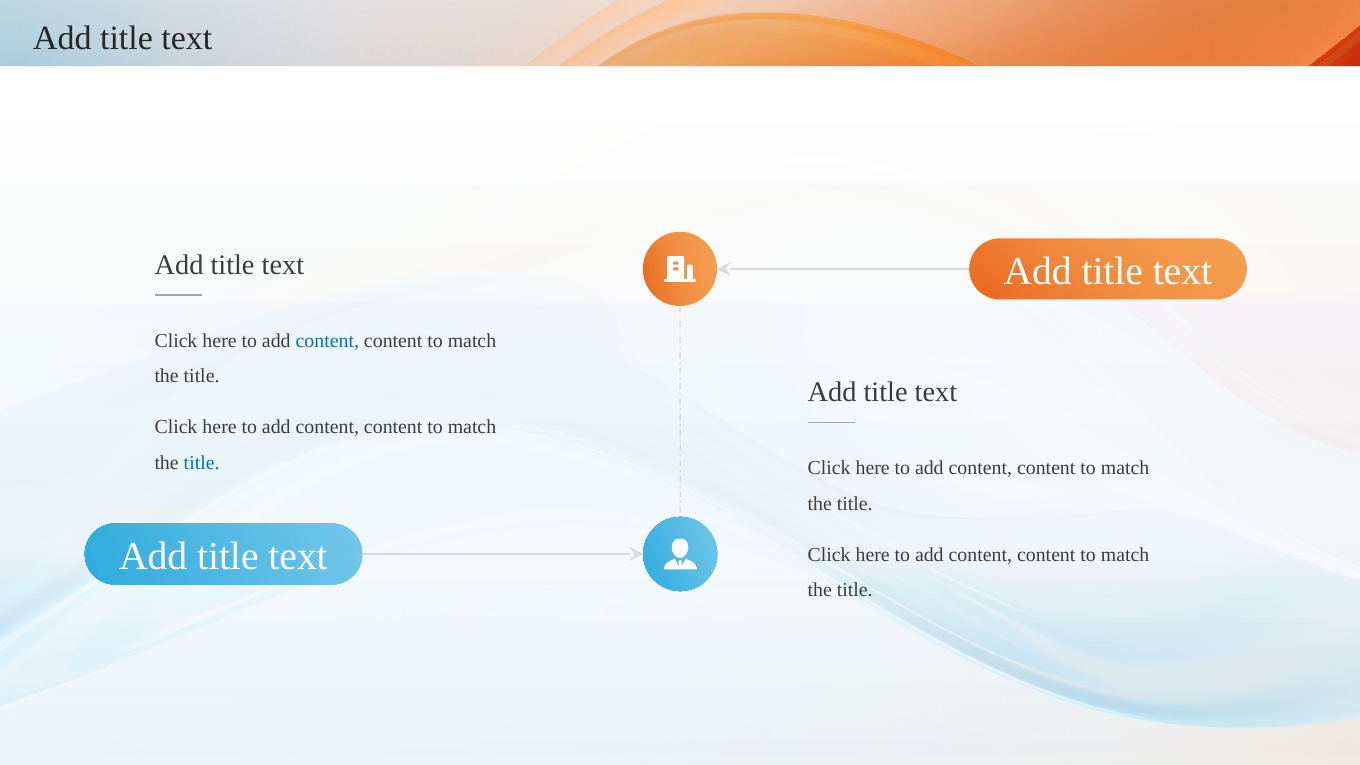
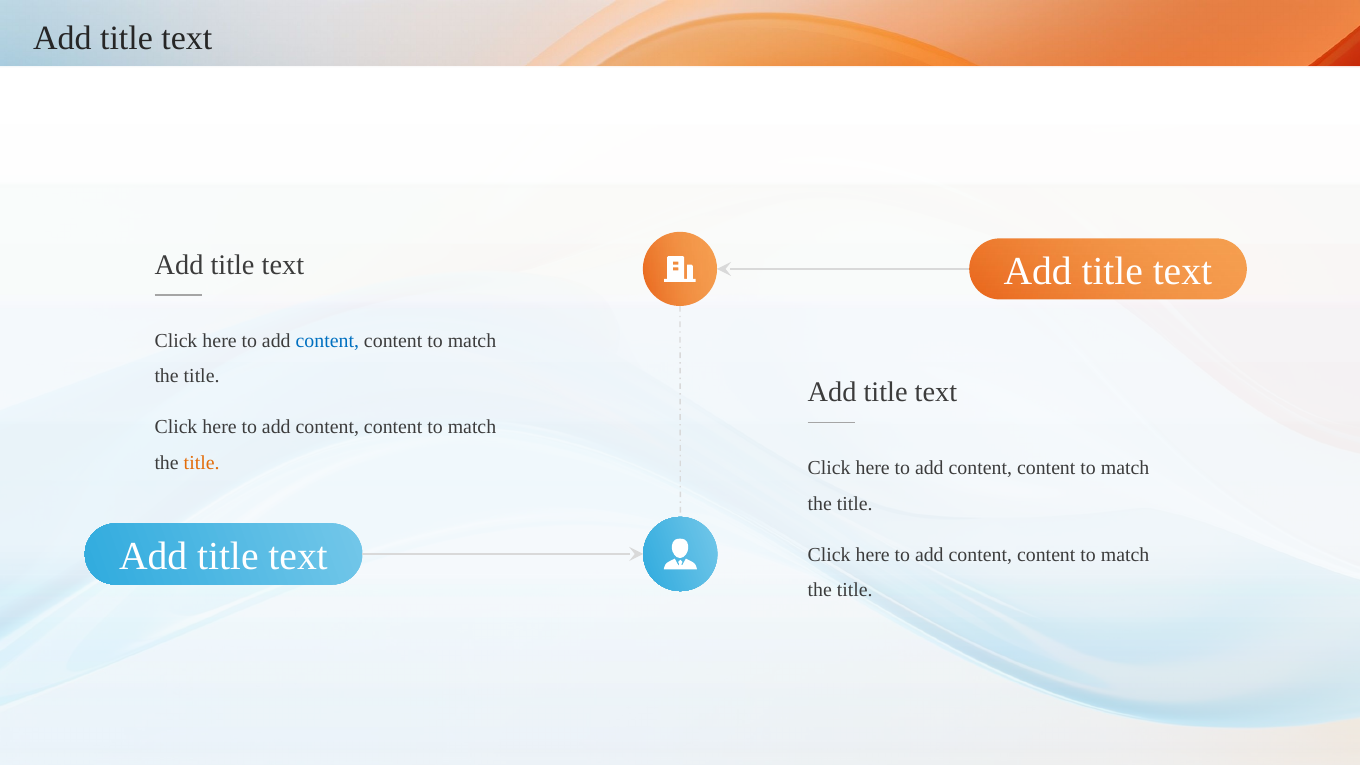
title colour: blue -> orange (202, 463)
